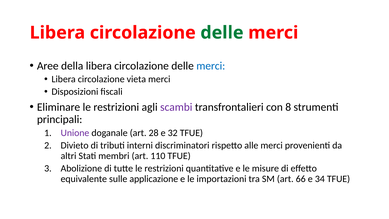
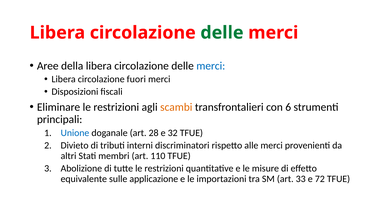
vieta: vieta -> fuori (136, 79)
scambi colour: purple -> orange (176, 107)
8: 8 -> 6 (288, 107)
Unione colour: purple -> blue (75, 133)
66: 66 -> 33 (301, 179)
34: 34 -> 72 (320, 179)
